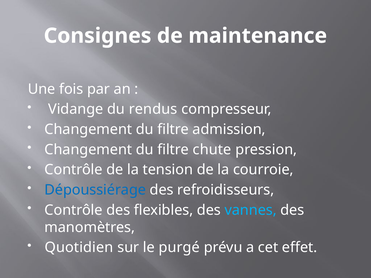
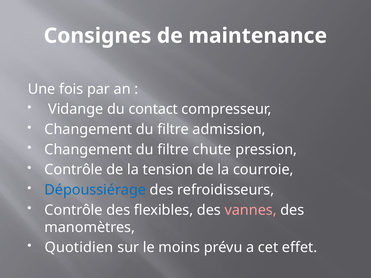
rendus: rendus -> contact (153, 109)
vannes colour: light blue -> pink (251, 210)
purgé: purgé -> moins (179, 248)
